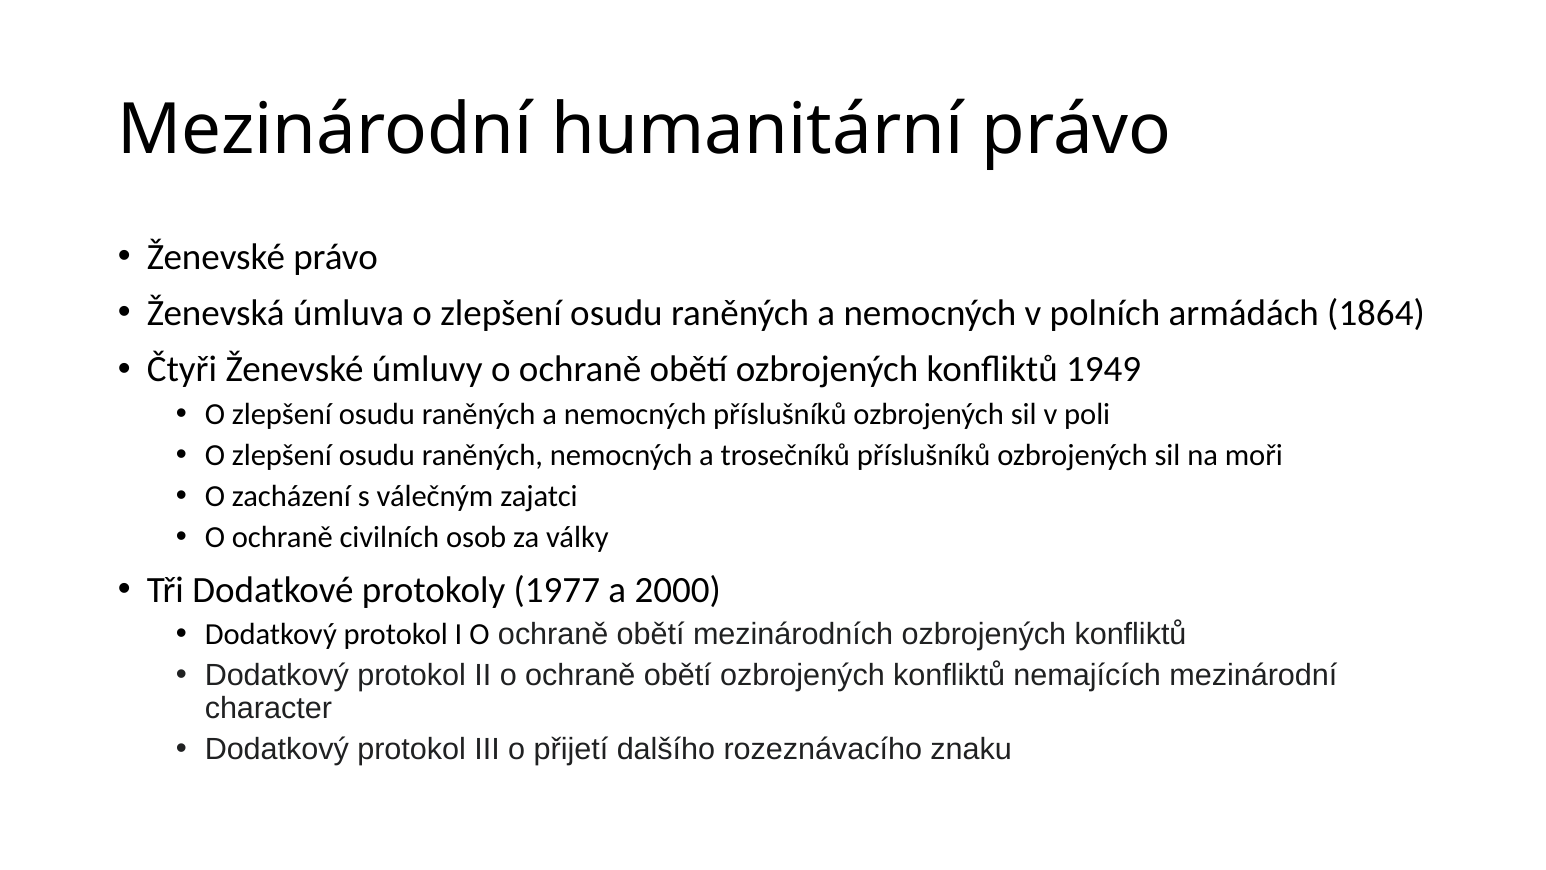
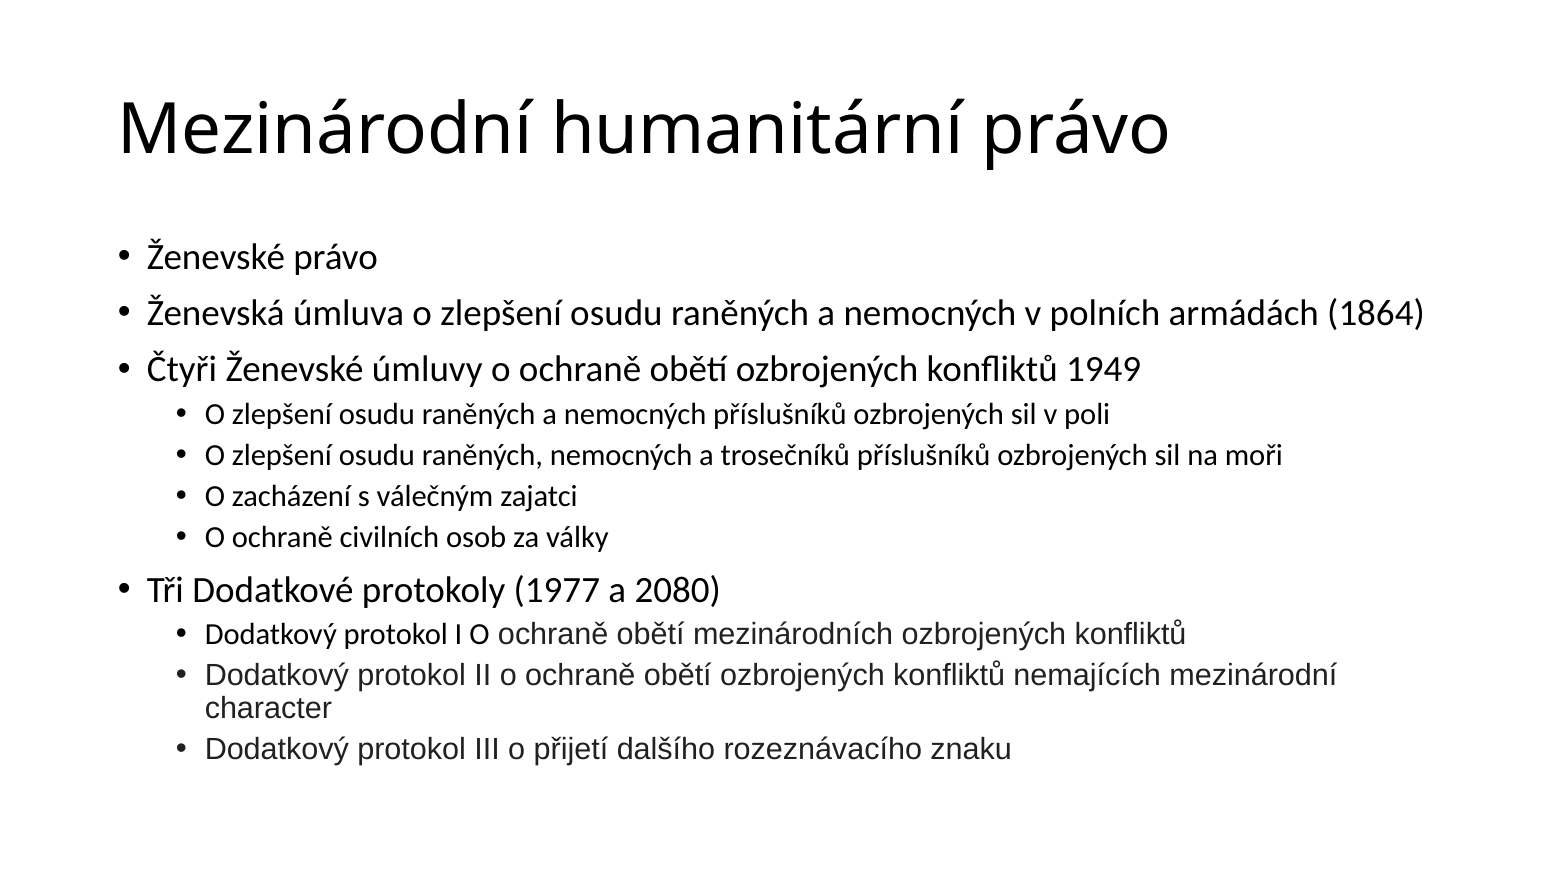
2000: 2000 -> 2080 (678, 590)
